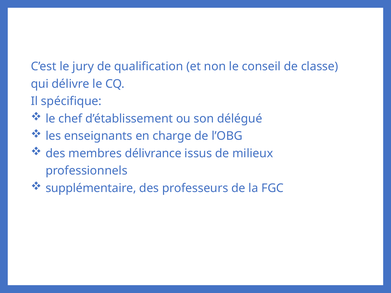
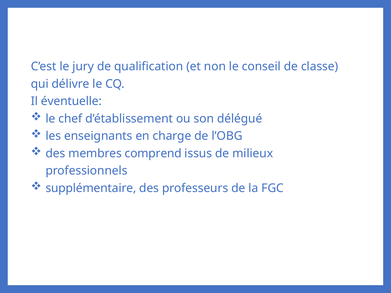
spécifique: spécifique -> éventuelle (71, 101)
délivrance: délivrance -> comprend (153, 153)
